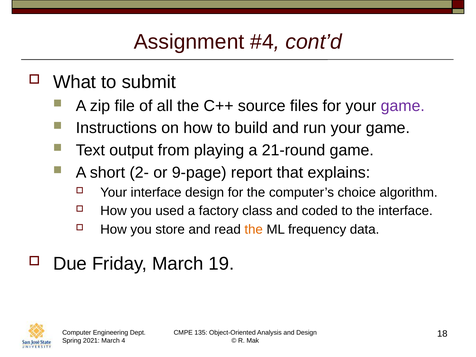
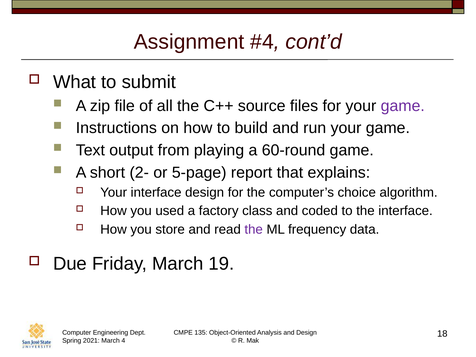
21-round: 21-round -> 60-round (294, 150)
9-page: 9-page -> 5-page (199, 172)
the colour: orange -> purple (254, 229)
